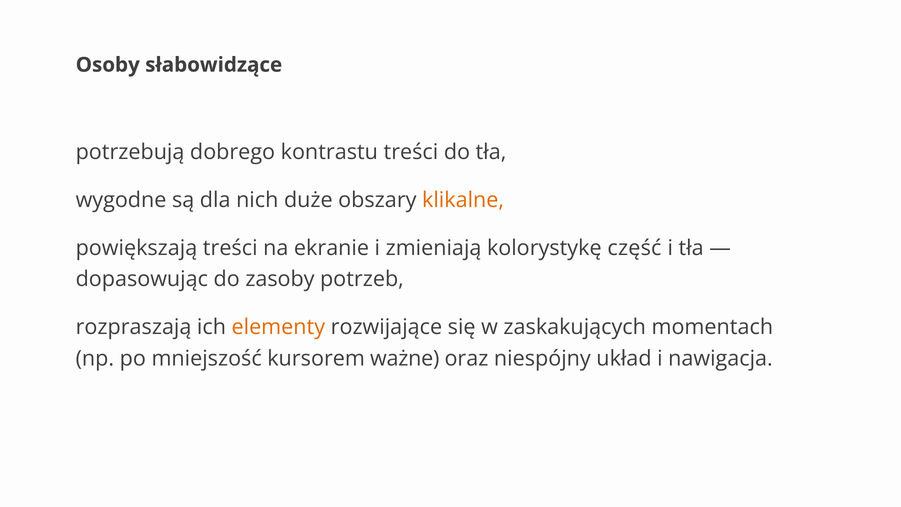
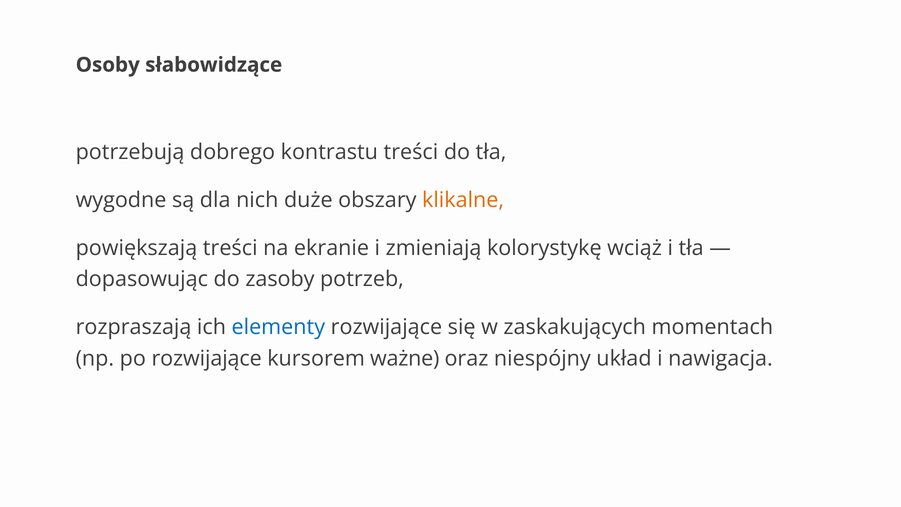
część: część -> wciąż (635, 248)
elementy colour: orange -> blue (278, 327)
po mniejszość: mniejszość -> rozwijające (207, 358)
